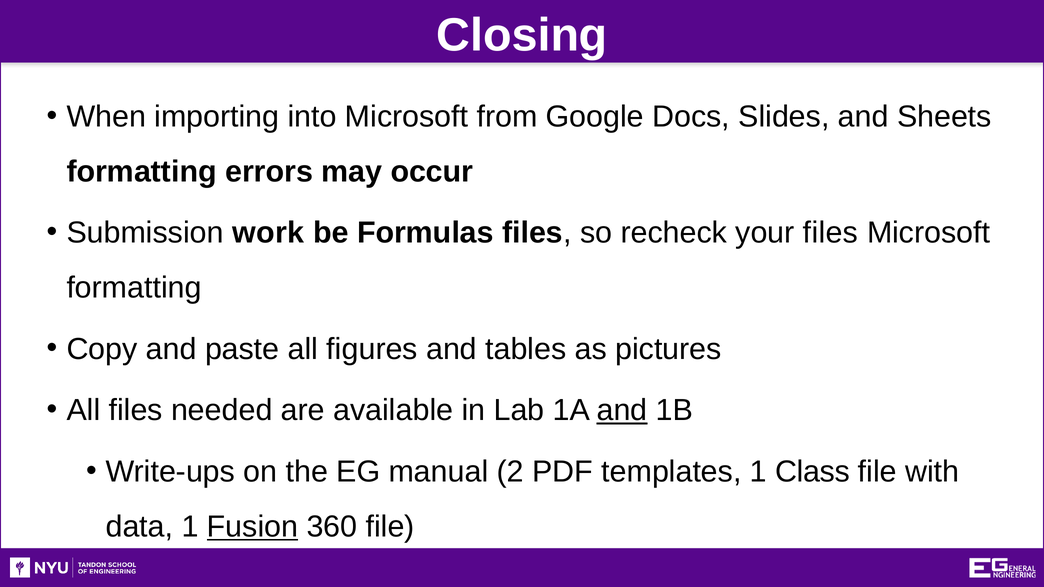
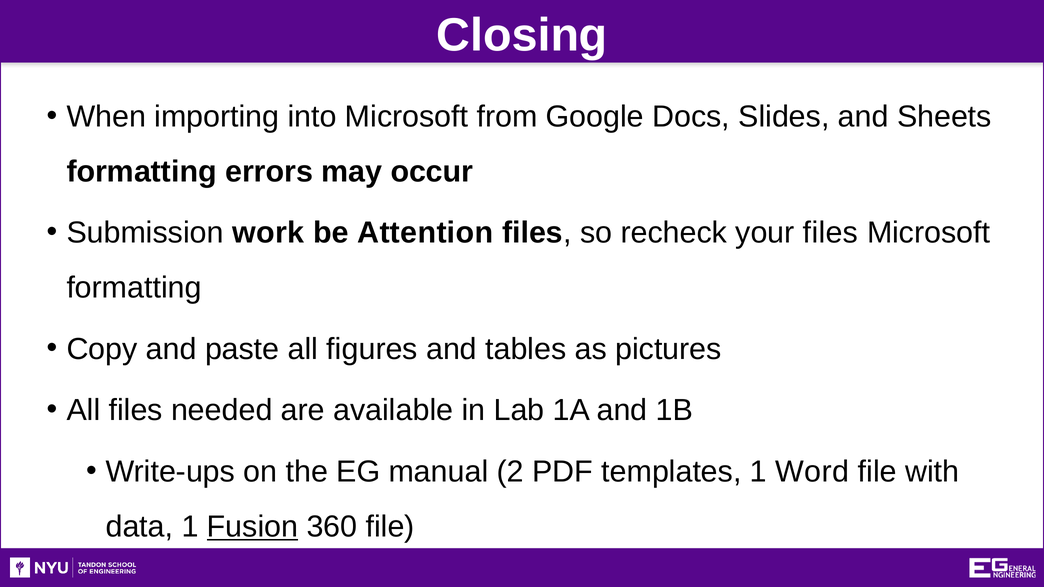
Formulas: Formulas -> Attention (425, 233)
and underline: present -> none (622, 411)
Class: Class -> Word (812, 472)
